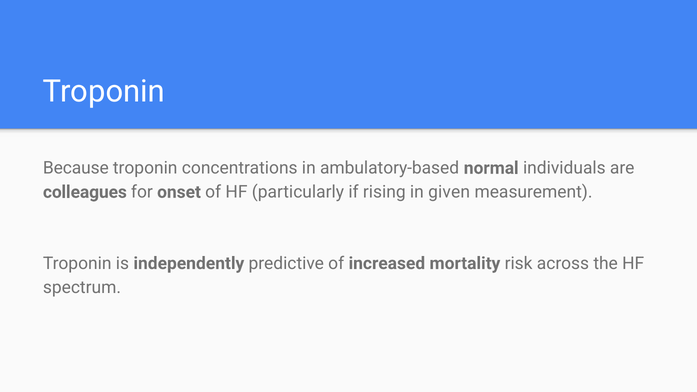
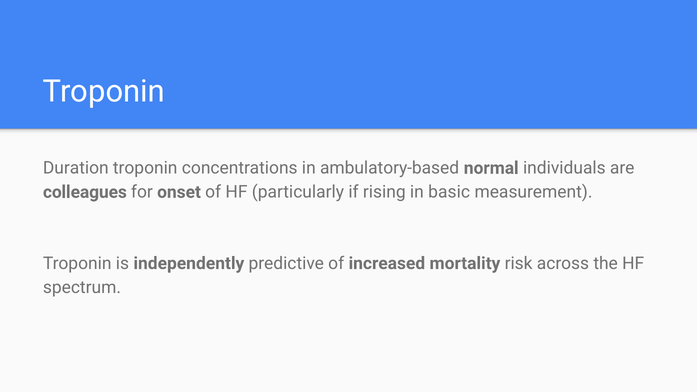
Because: Because -> Duration (76, 168)
given: given -> basic (449, 192)
